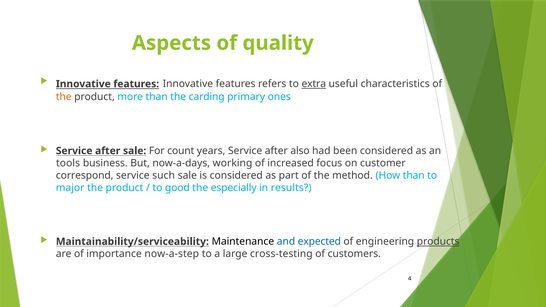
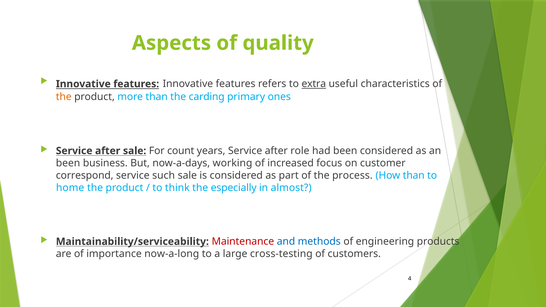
also: also -> role (300, 151)
tools: tools -> been (68, 163)
method: method -> process (352, 175)
major: major -> home (70, 188)
good: good -> think (177, 188)
results: results -> almost (291, 188)
Maintenance colour: black -> red (243, 242)
expected: expected -> methods (319, 242)
products underline: present -> none (438, 242)
now-a-step: now-a-step -> now-a-long (172, 254)
